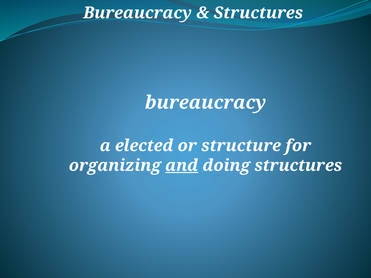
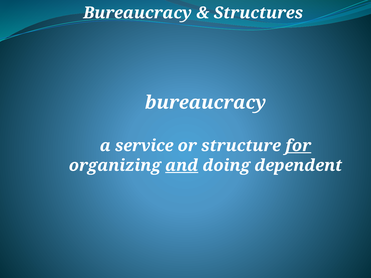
elected: elected -> service (144, 146)
for underline: none -> present (298, 146)
doing structures: structures -> dependent (298, 166)
